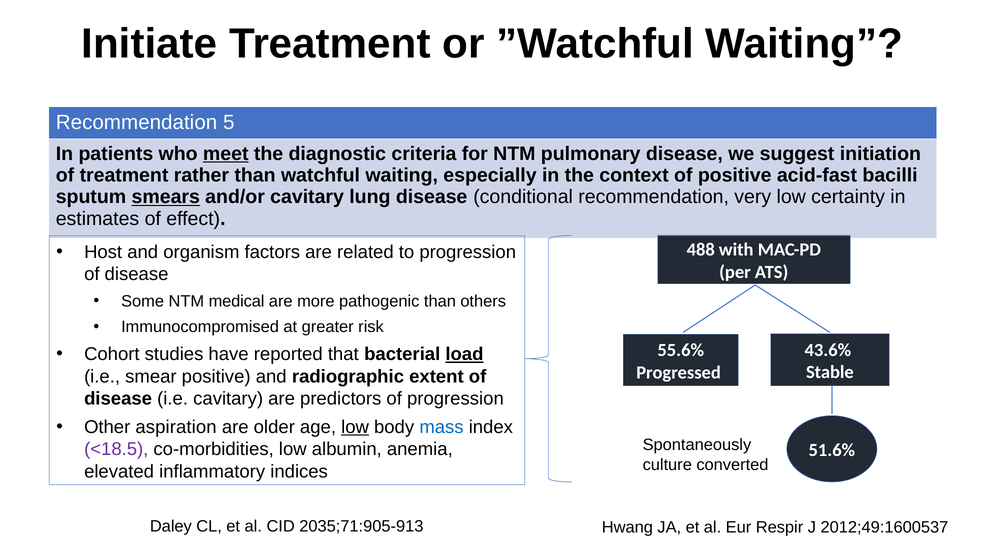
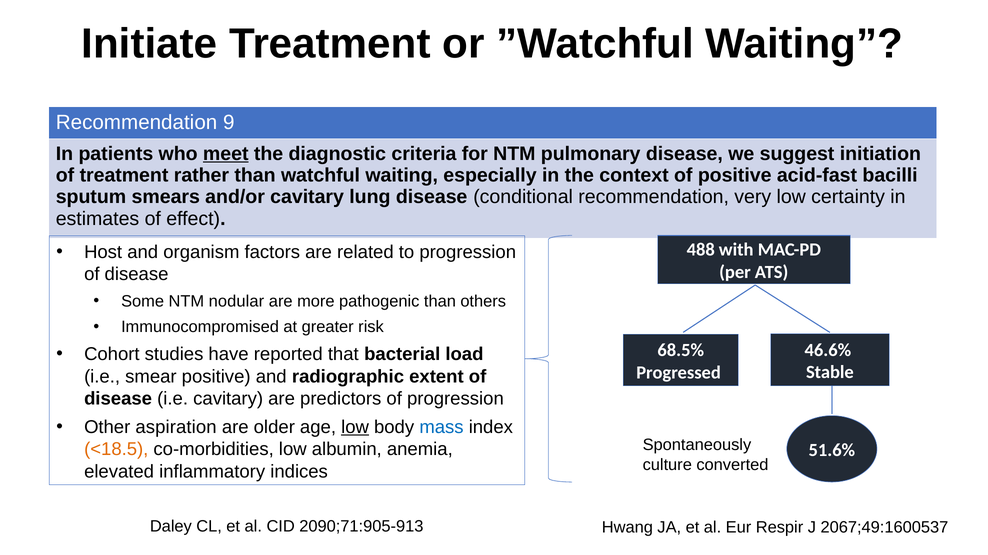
5: 5 -> 9 (229, 122)
smears underline: present -> none (166, 197)
medical: medical -> nodular (236, 302)
43.6%: 43.6% -> 46.6% (828, 350)
55.6%: 55.6% -> 68.5% (681, 351)
load underline: present -> none (464, 355)
<18.5 colour: purple -> orange (116, 450)
2035;71:905-913: 2035;71:905-913 -> 2090;71:905-913 (361, 527)
2012;49:1600537: 2012;49:1600537 -> 2067;49:1600537 (884, 528)
